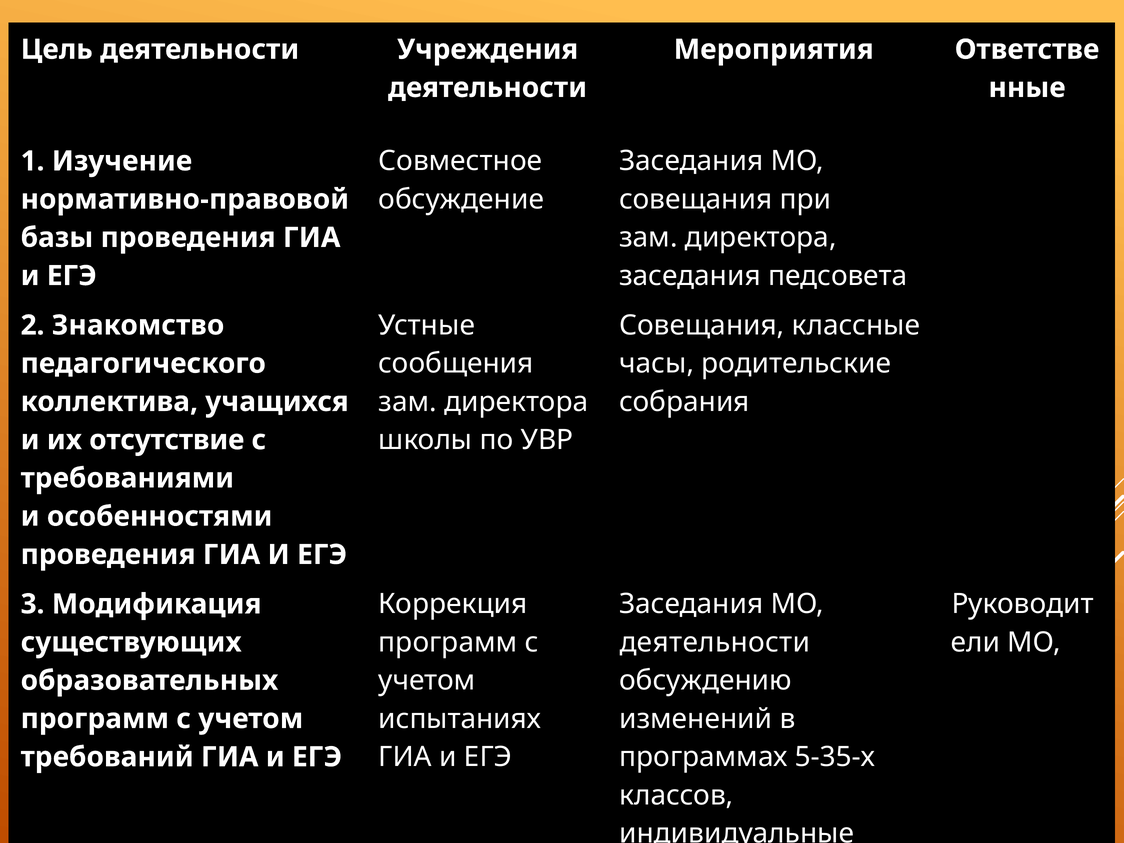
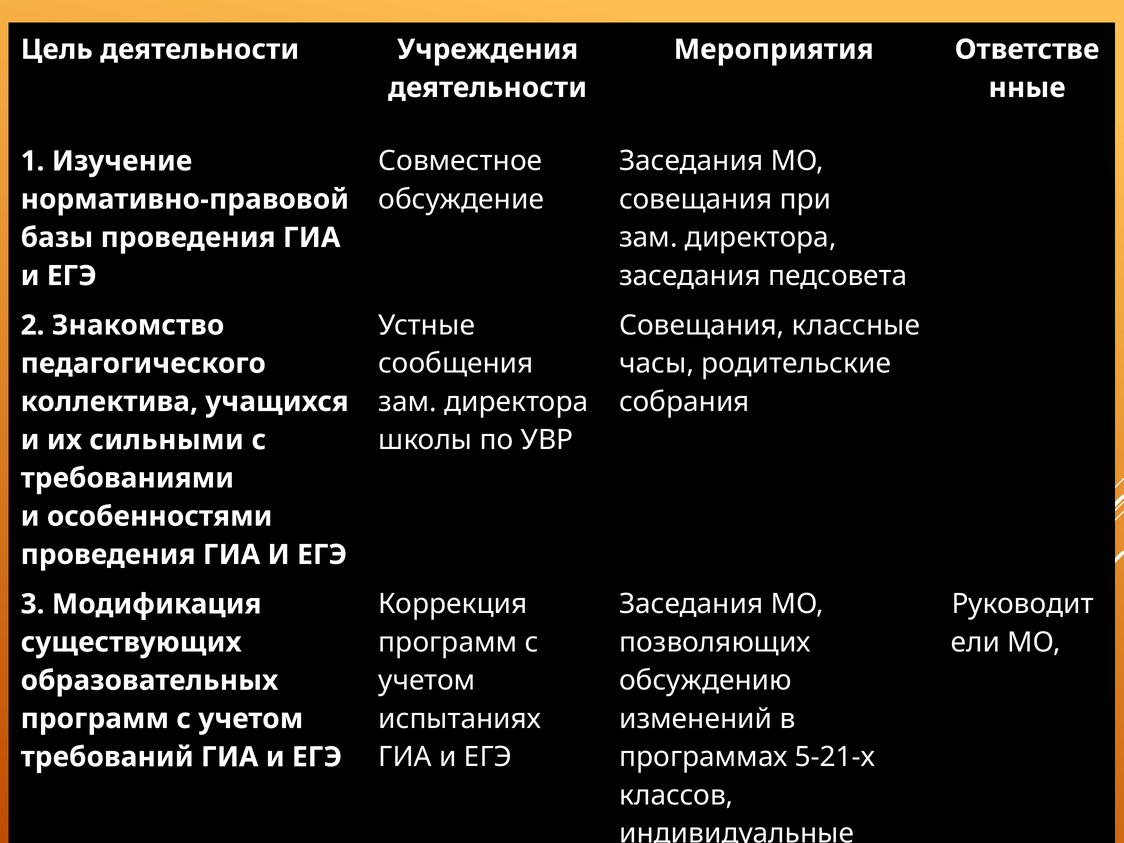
отсутствие: отсутствие -> сильными (167, 440)
деятельности: деятельности -> позволяющих (715, 642)
5-35-х: 5-35-х -> 5-21-х (835, 757)
